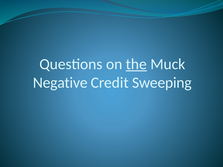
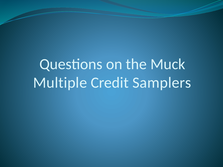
the underline: present -> none (136, 64)
Negative: Negative -> Multiple (60, 83)
Sweeping: Sweeping -> Samplers (162, 83)
